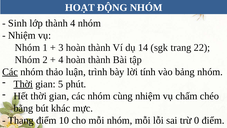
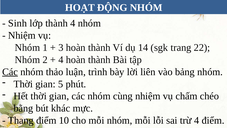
tính: tính -> liên (148, 72)
Thời underline: present -> none (23, 84)
trừ 0: 0 -> 4 (197, 120)
